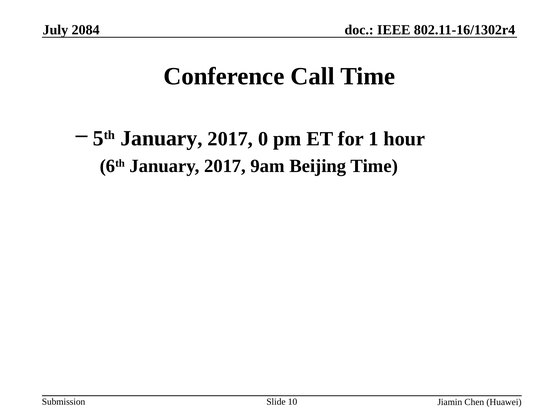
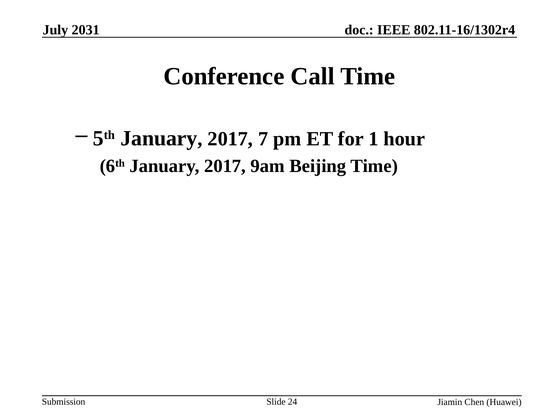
2084: 2084 -> 2031 (86, 30)
0: 0 -> 7 (263, 139)
10: 10 -> 24 (293, 402)
